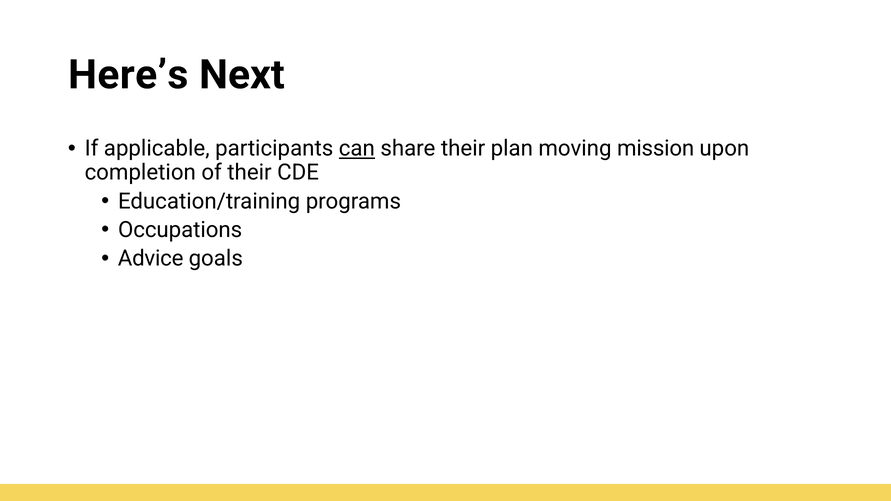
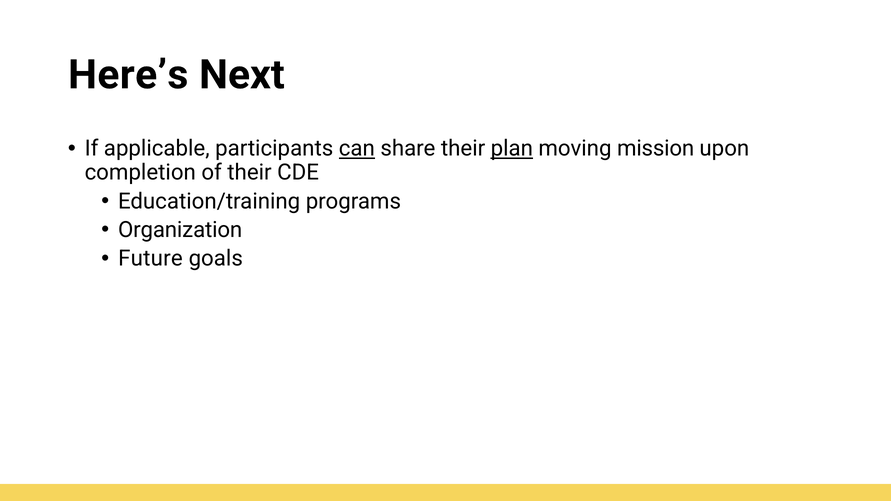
plan underline: none -> present (512, 149)
Occupations: Occupations -> Organization (180, 230)
Advice: Advice -> Future (150, 259)
